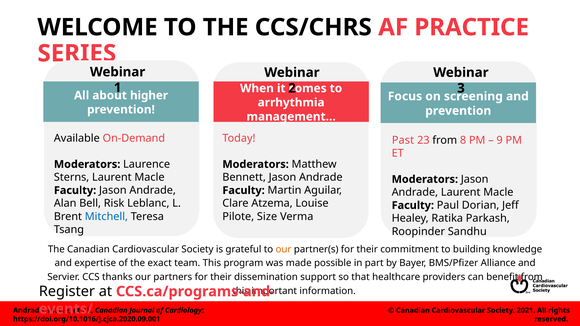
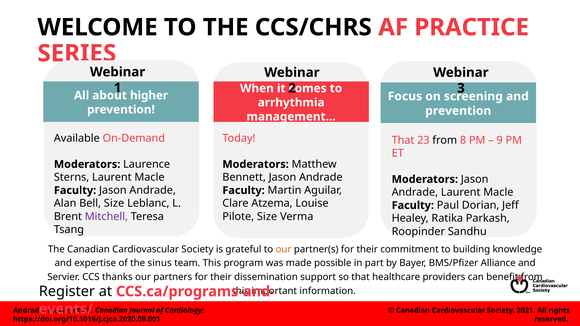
Past: Past -> That (403, 140)
Bell Risk: Risk -> Size (114, 204)
Mitchell colour: blue -> purple (106, 217)
exact: exact -> sinus (160, 263)
